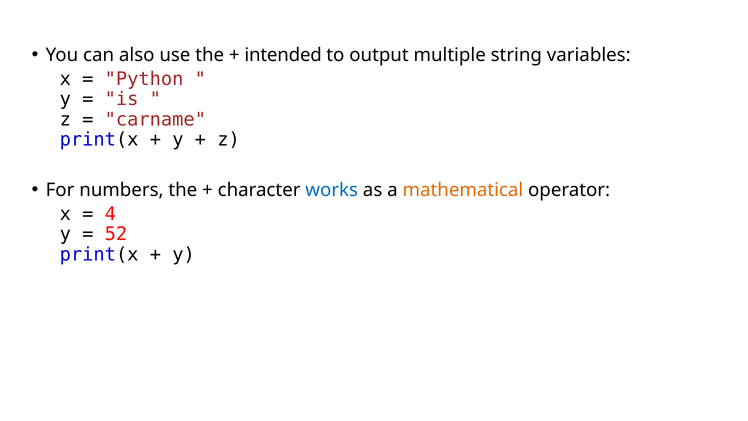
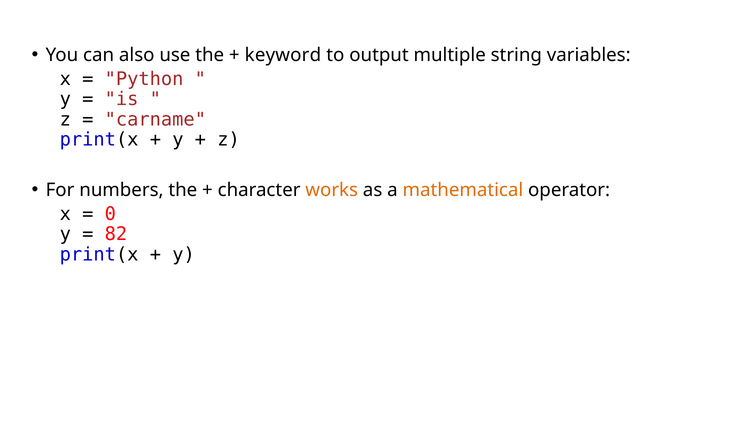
intended: intended -> keyword (283, 55)
works colour: blue -> orange (332, 190)
4: 4 -> 0 (110, 214)
52: 52 -> 82 (116, 234)
